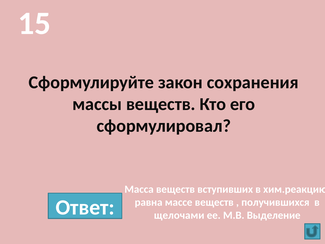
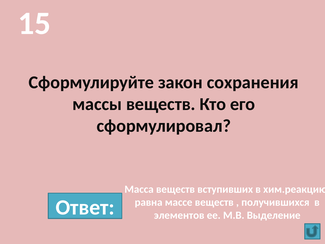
щелочами: щелочами -> элементов (179, 215)
